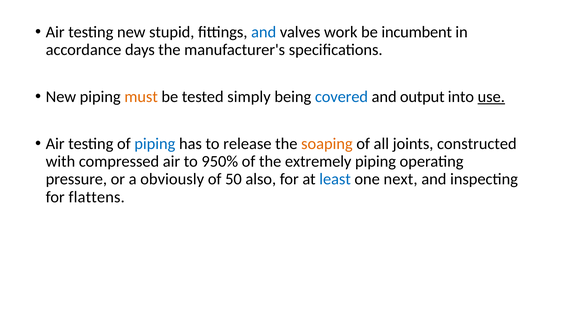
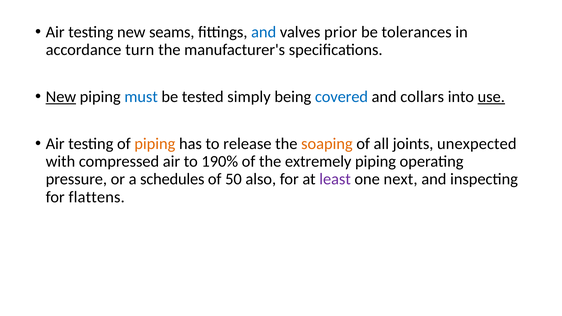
stupid: stupid -> seams (172, 32)
work: work -> prior (341, 32)
incumbent: incumbent -> tolerances (417, 32)
days: days -> turn (140, 50)
New underline: none -> present (61, 97)
must colour: orange -> blue (141, 97)
output: output -> collars (422, 97)
piping colour: blue -> orange (155, 144)
constructed: constructed -> unexpected (477, 144)
950%: 950% -> 190% (220, 162)
obviously: obviously -> schedules (172, 179)
least colour: blue -> purple (335, 179)
